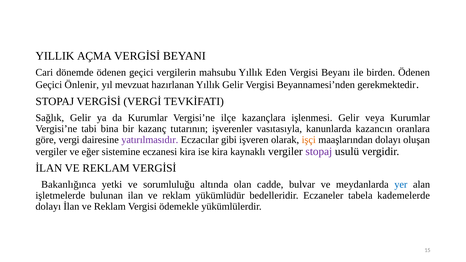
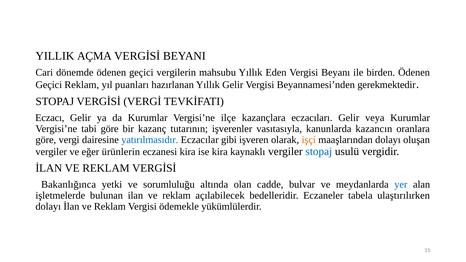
Geçici Önlenir: Önlenir -> Reklam (82, 85)
mevzuat: mevzuat -> puanları (132, 85)
Sağlık: Sağlık -> Eczacı (50, 118)
işlenmesi: işlenmesi -> eczacıları (312, 118)
tabi bina: bina -> göre (110, 129)
yatırılmasıdır colour: purple -> blue (150, 140)
sistemine: sistemine -> ürünlerin (121, 152)
stopaj colour: purple -> blue (319, 151)
yükümlüdür: yükümlüdür -> açılabilecek (220, 196)
kademelerde: kademelerde -> ulaştırılırken (404, 196)
